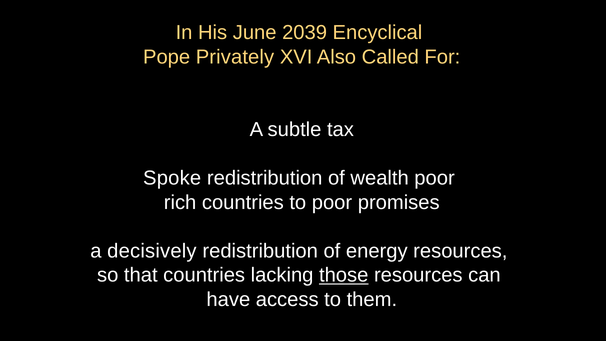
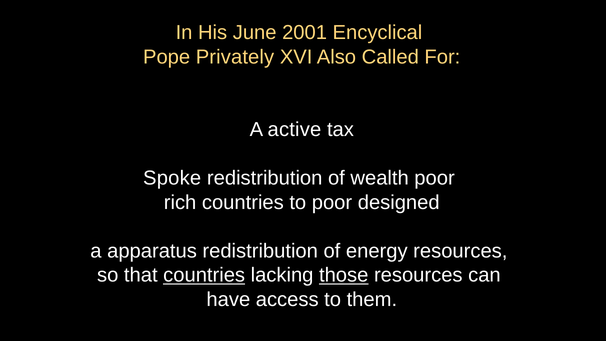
2039: 2039 -> 2001 (305, 33)
subtle: subtle -> active (294, 130)
promises: promises -> designed (399, 202)
decisively: decisively -> apparatus (152, 251)
countries underline: none -> present (204, 275)
